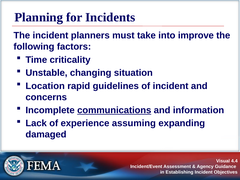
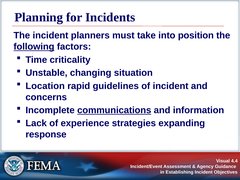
improve: improve -> position (196, 35)
following underline: none -> present (34, 47)
assuming: assuming -> strategies (134, 123)
damaged: damaged -> response (46, 135)
